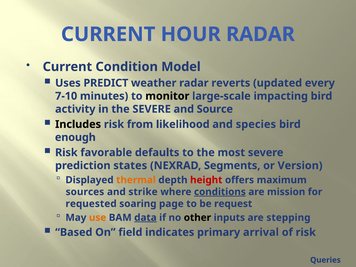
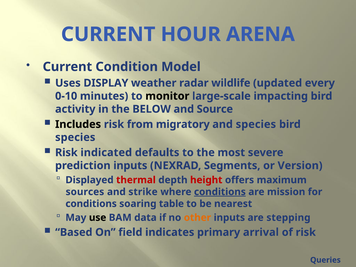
HOUR RADAR: RADAR -> ARENA (260, 34)
PREDICT: PREDICT -> DISPLAY (106, 83)
reverts: reverts -> wildlife (231, 83)
7-10: 7-10 -> 0-10 (66, 96)
the SEVERE: SEVERE -> BELOW (152, 109)
likelihood: likelihood -> migratory (183, 124)
enough: enough -> species (75, 137)
favorable: favorable -> indicated (106, 153)
prediction states: states -> inputs (130, 166)
thermal colour: orange -> red (136, 180)
requested: requested -> conditions (91, 204)
page: page -> table (171, 204)
request: request -> nearest (233, 204)
use colour: orange -> black (98, 218)
data underline: present -> none (145, 218)
other colour: black -> orange (197, 218)
